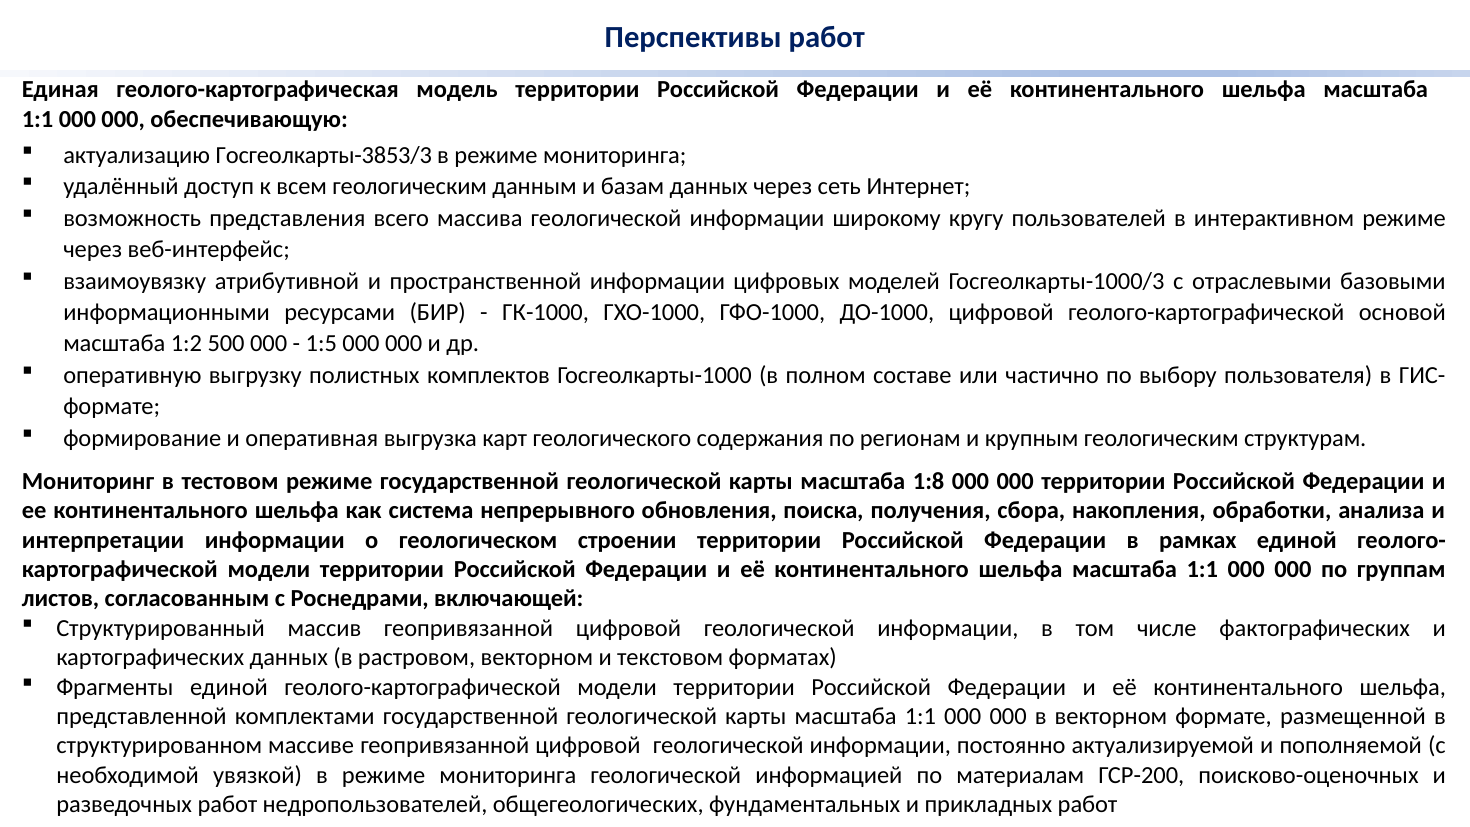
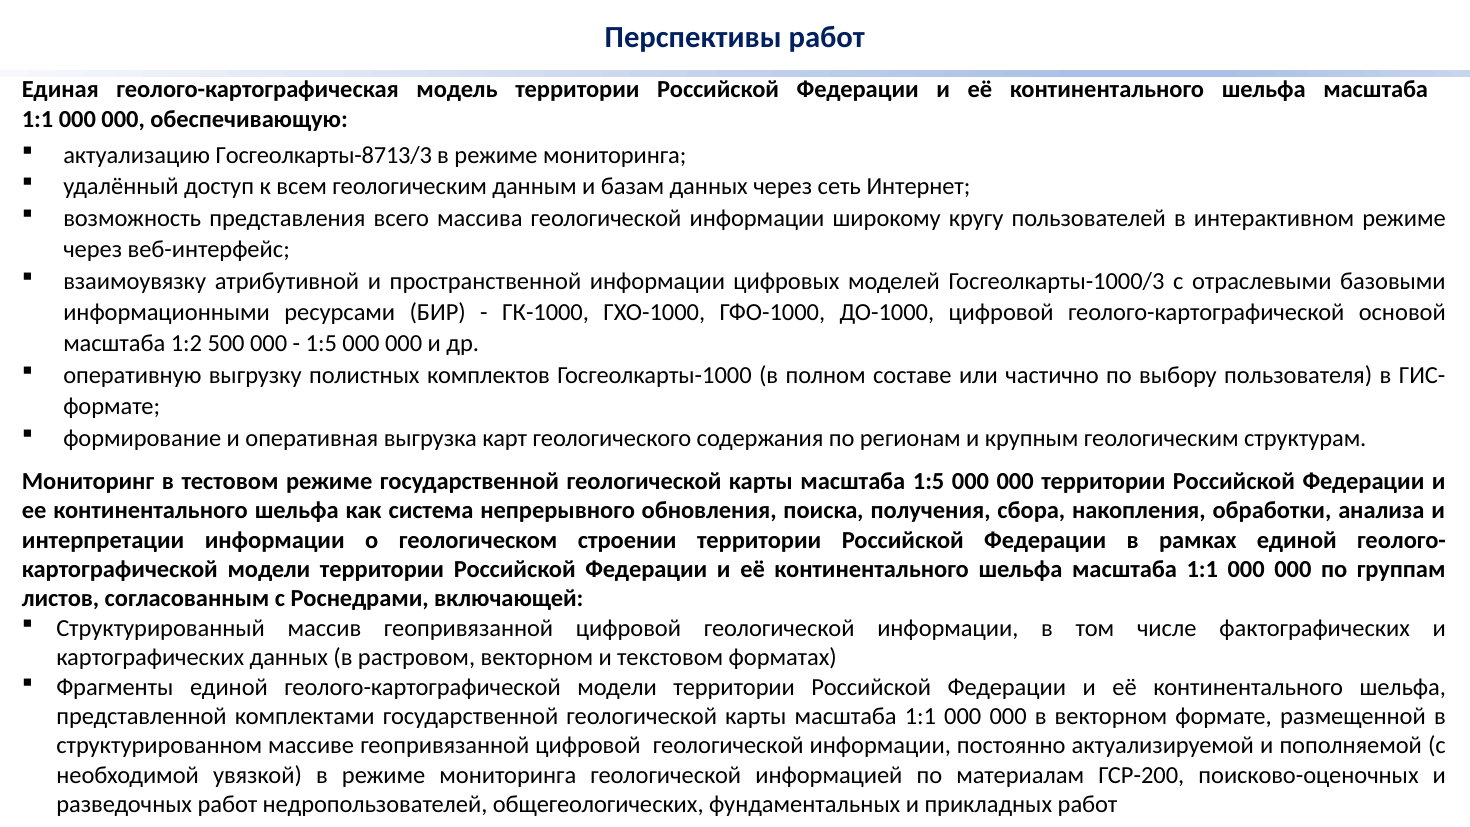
Госгеолкарты-3853/3: Госгеолкарты-3853/3 -> Госгеолкарты-8713/3 (324, 155)
масштаба 1:8: 1:8 -> 1:5 (929, 481)
